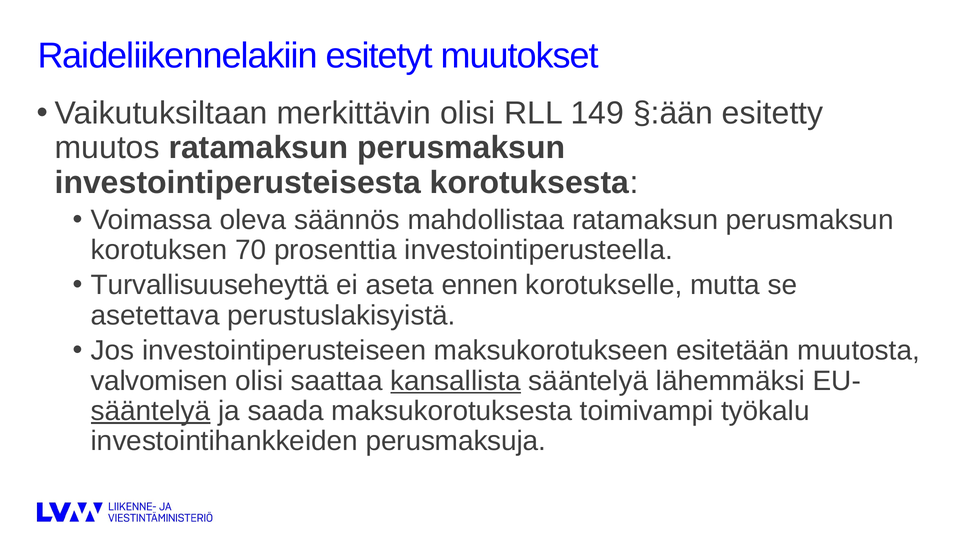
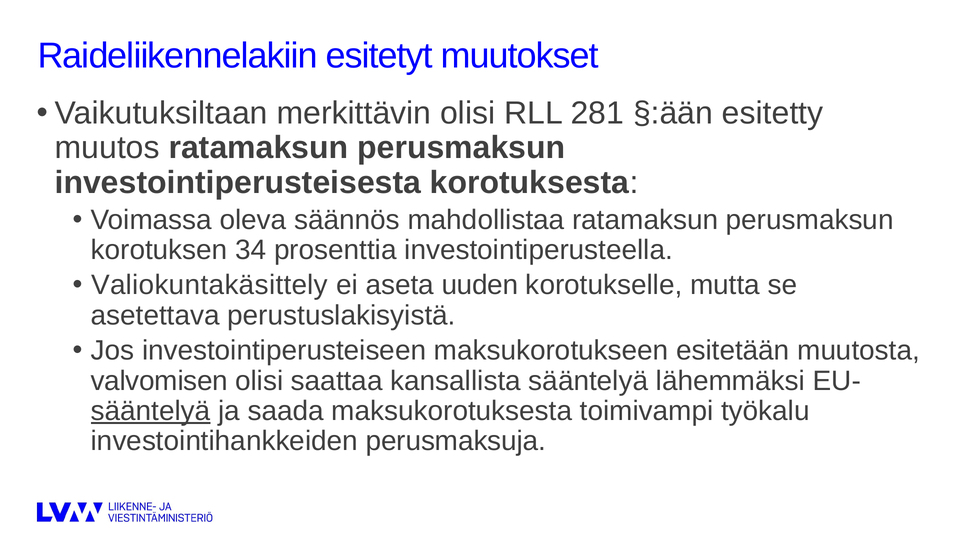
149: 149 -> 281 (597, 113)
70: 70 -> 34 (251, 250)
Turvallisuuseheyttä: Turvallisuuseheyttä -> Valiokuntakäsittely (210, 285)
ennen: ennen -> uuden (480, 285)
kansallista underline: present -> none (456, 381)
